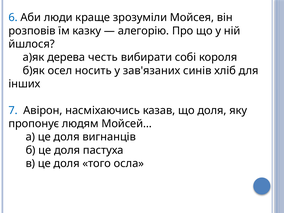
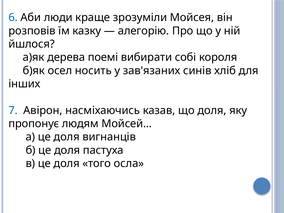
честь: честь -> поемі (103, 57)
